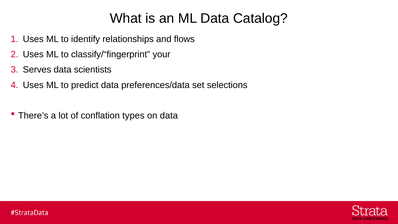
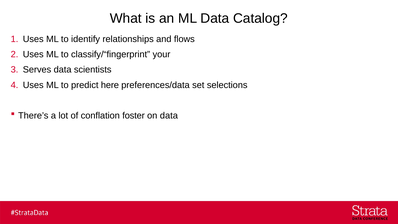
predict data: data -> here (110, 85)
types: types -> foster (134, 116)
